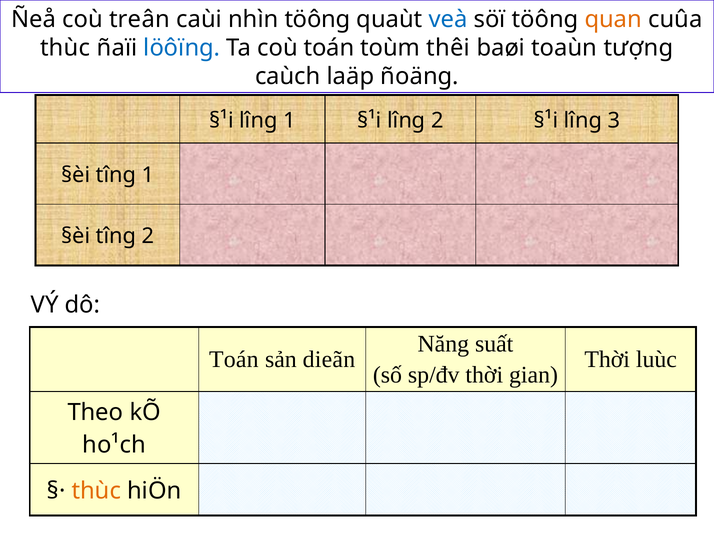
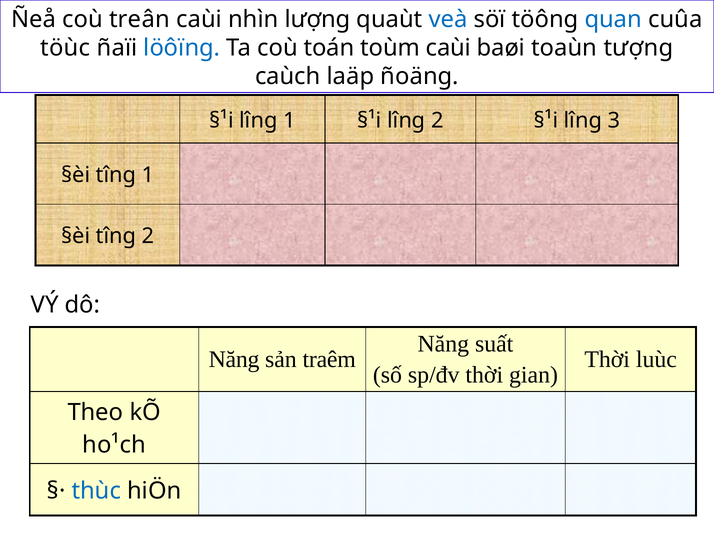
nhìn töông: töông -> lượng (317, 19)
quan colour: orange -> blue (613, 19)
thùc: thùc -> töùc (65, 48)
toùm thêi: thêi -> caùi (448, 48)
Toán: Toán -> Năng (234, 360)
dieãn: dieãn -> traêm (329, 360)
thùc colour: orange -> blue (96, 491)
